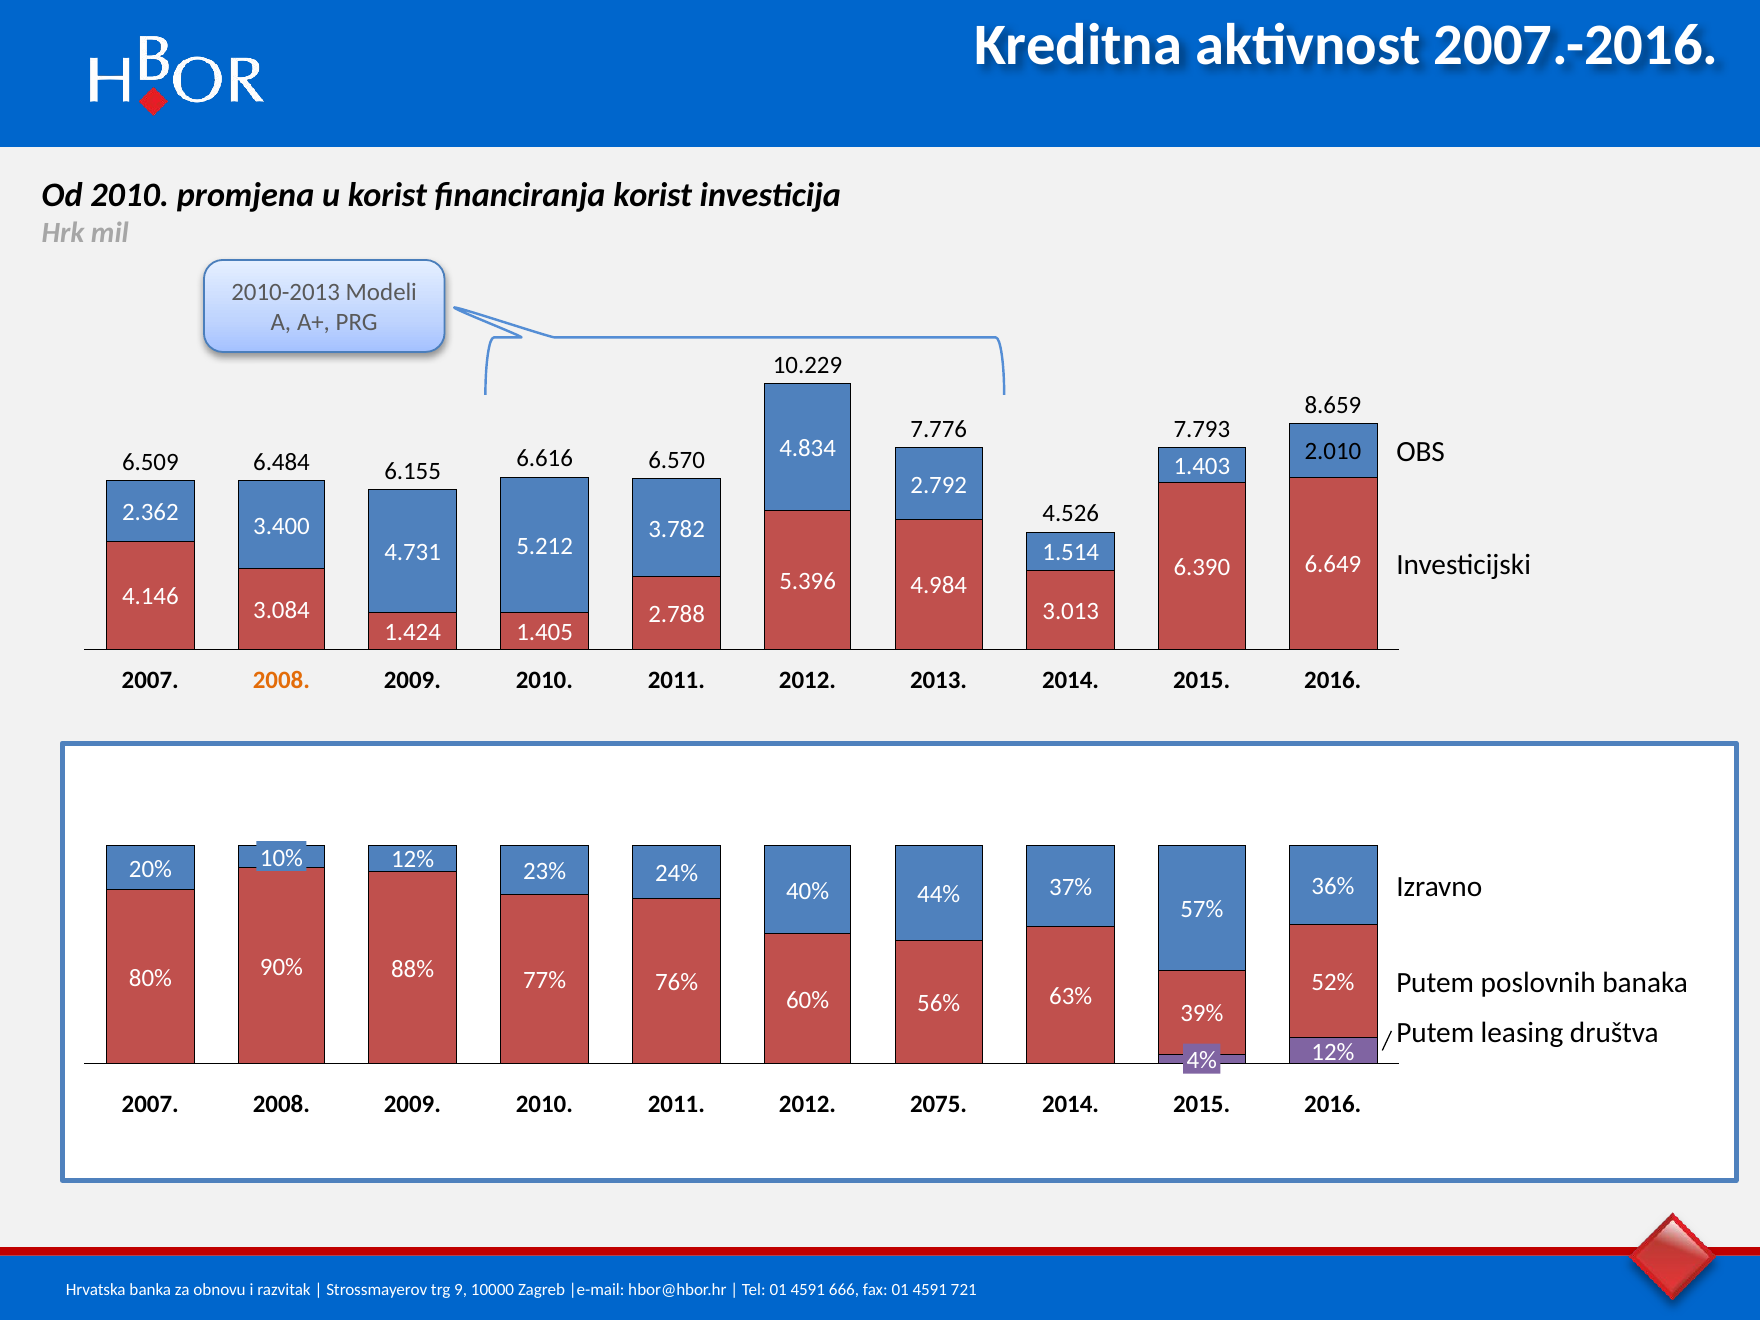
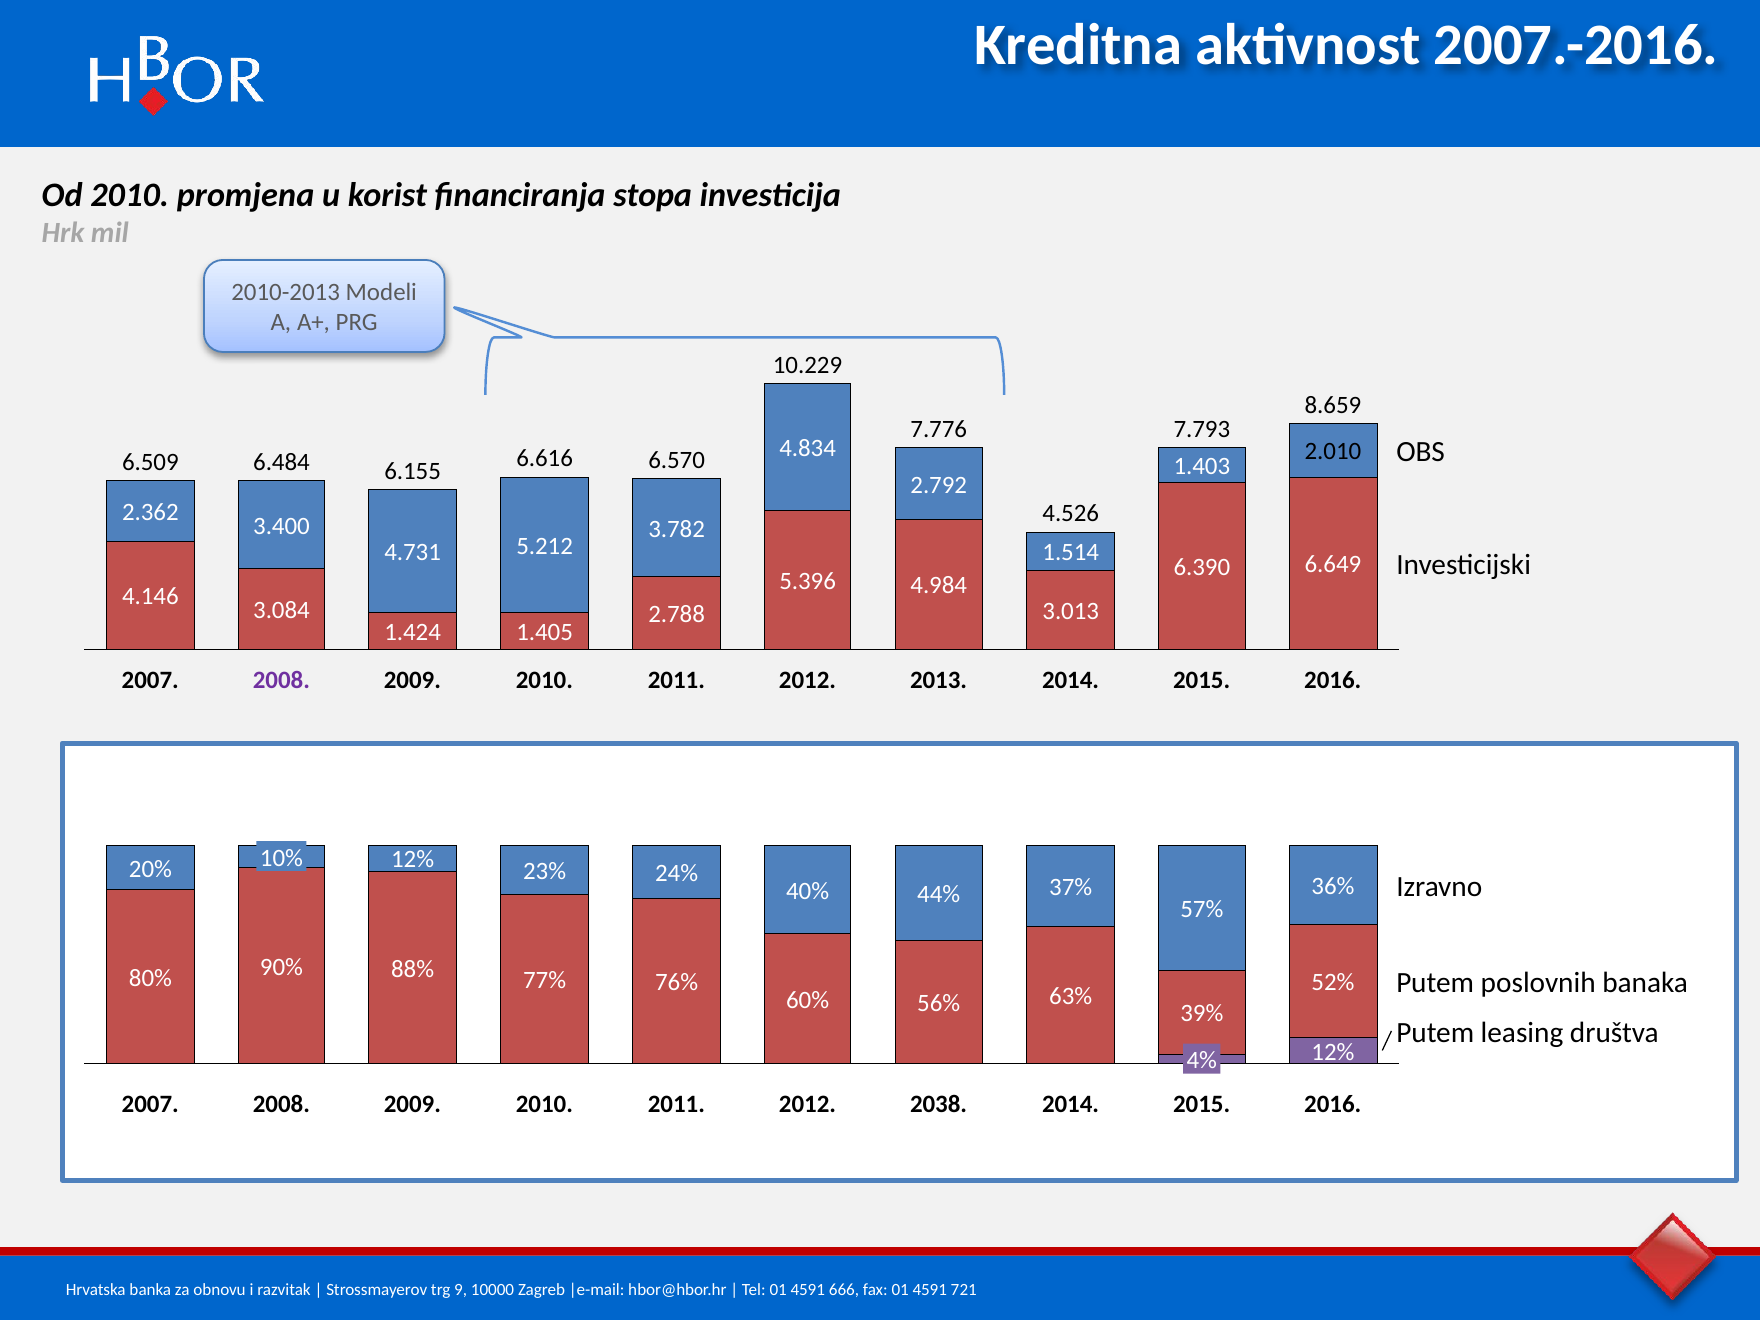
financiranja korist: korist -> stopa (653, 195)
2008 colour: orange -> purple (281, 680)
2075: 2075 -> 2038 (939, 1105)
